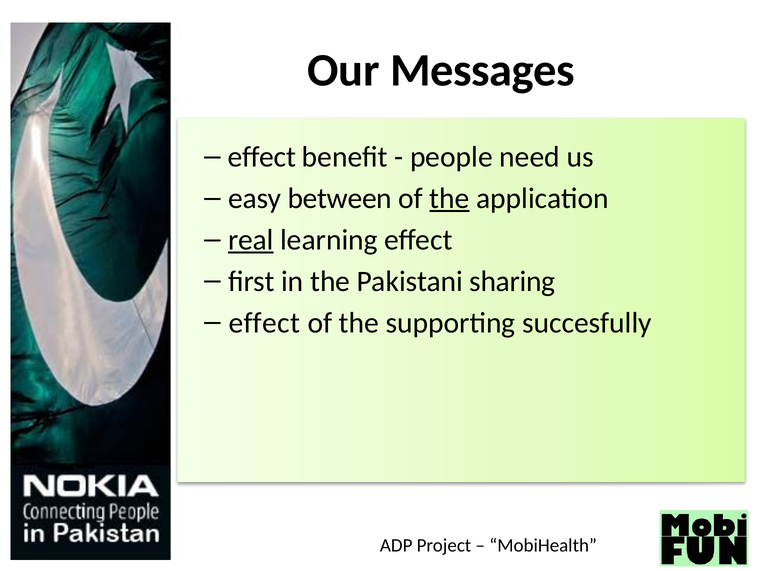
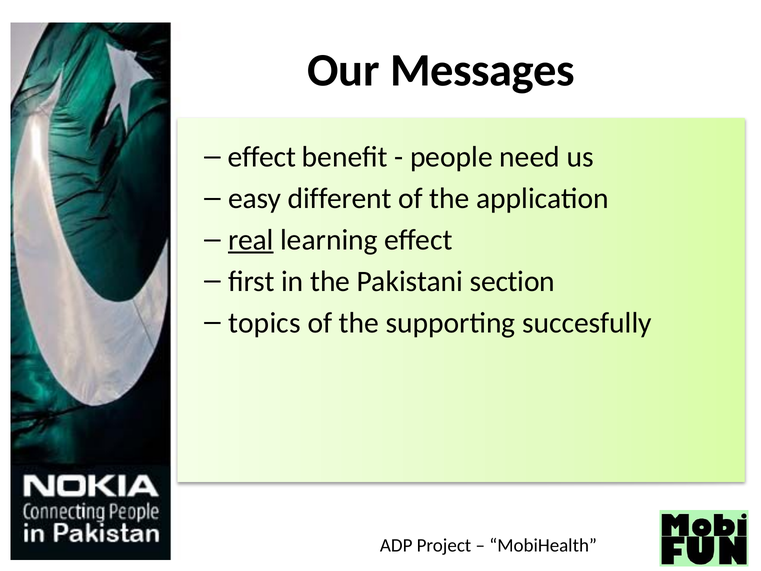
between: between -> different (340, 198)
the underline: present -> none (449, 198)
sharing: sharing -> section (512, 281)
effect: effect -> topics (264, 323)
